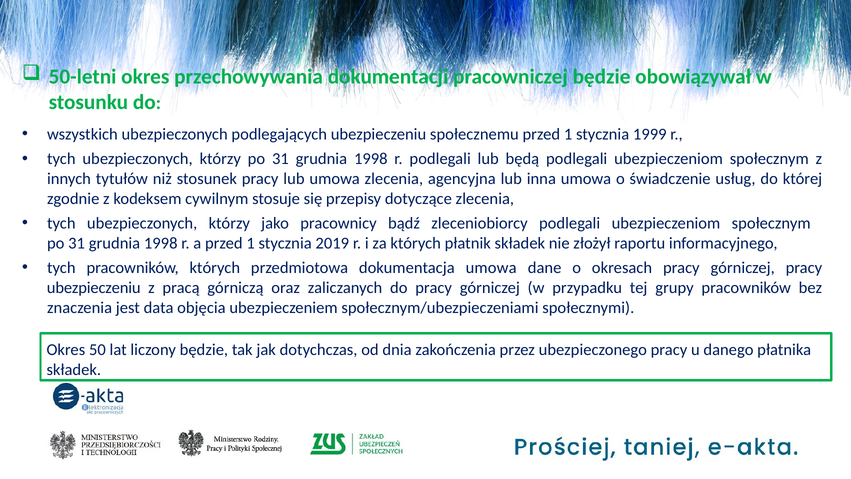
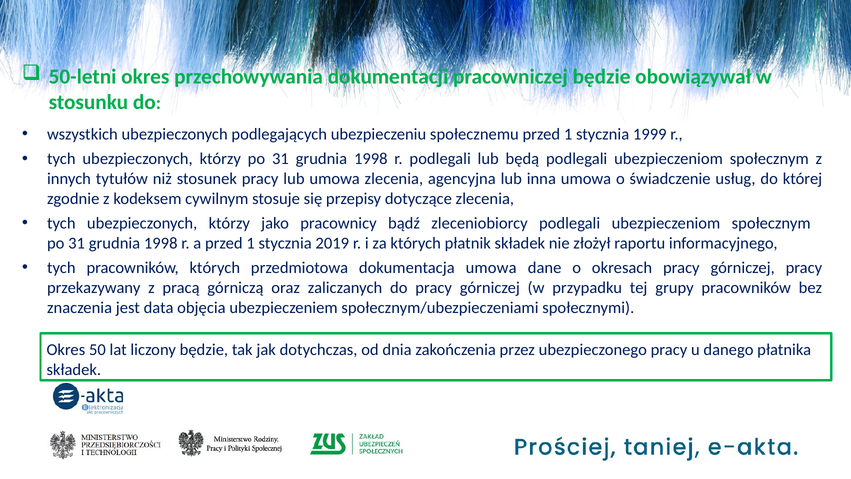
ubezpieczeniu: ubezpieczeniu -> przekazywany (94, 288)
